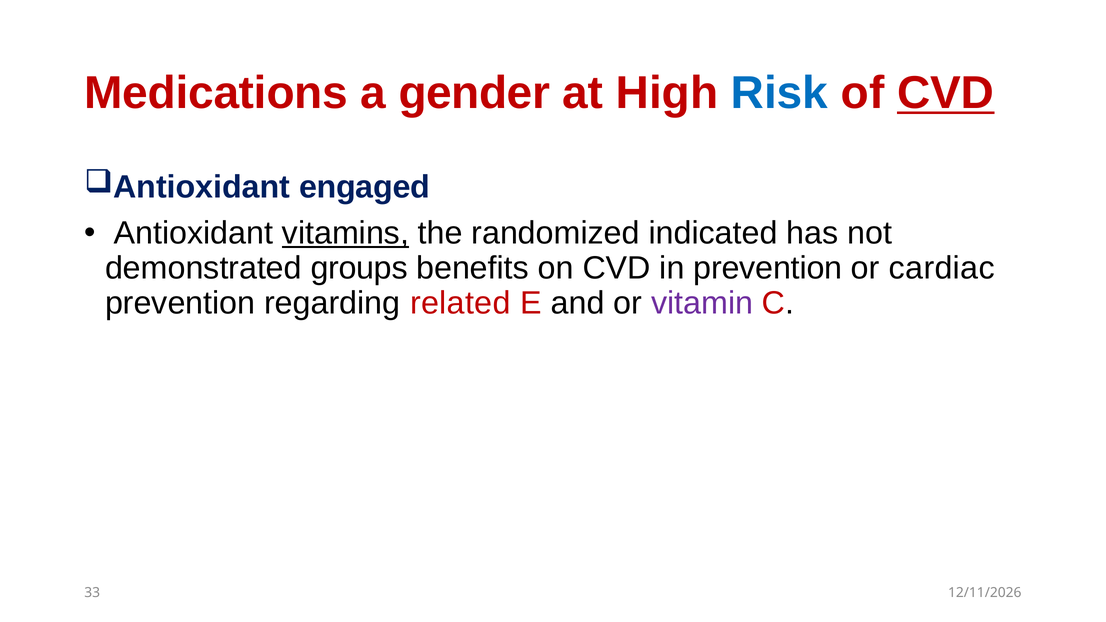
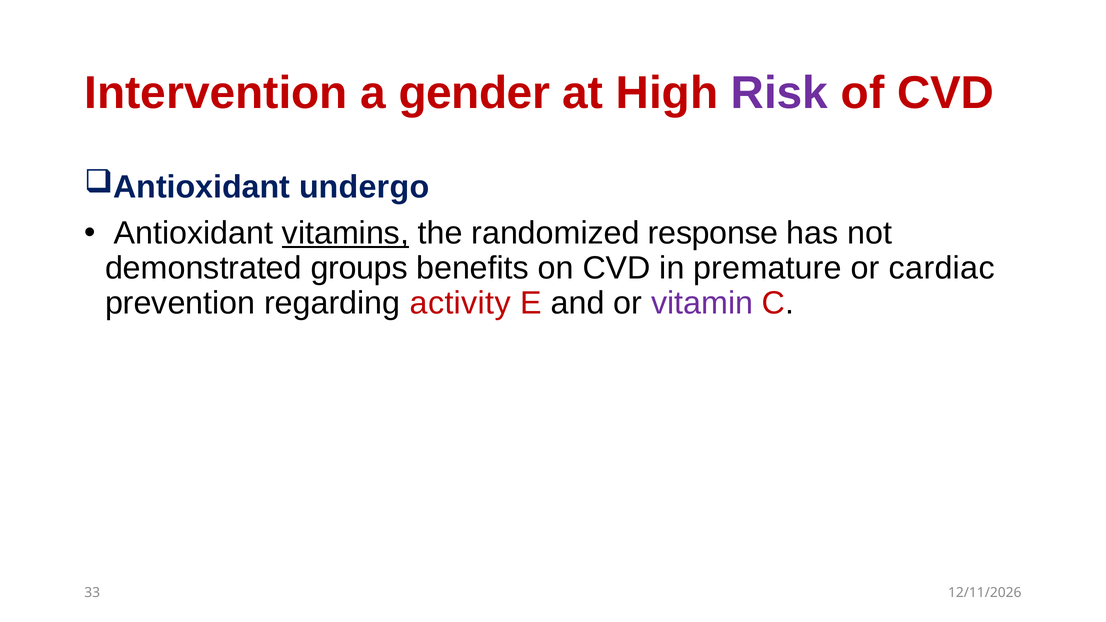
Medications: Medications -> Intervention (216, 93)
Risk colour: blue -> purple (780, 93)
CVD underline: present -> none (946, 93)
engaged: engaged -> undergo (364, 187)
indicated: indicated -> response (713, 233)
in prevention: prevention -> premature (768, 268)
related: related -> activity (460, 303)
